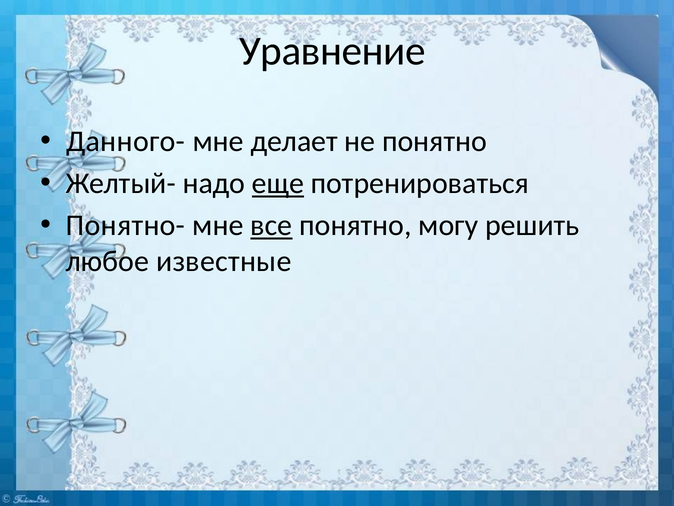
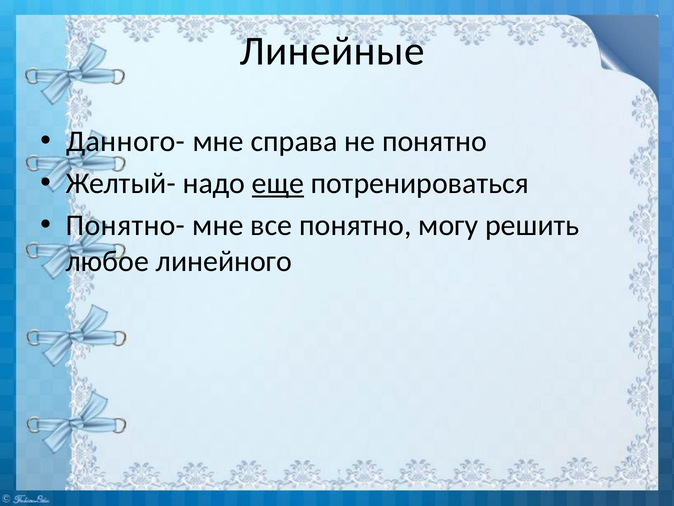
Уравнение: Уравнение -> Линейные (332, 51)
делает: делает -> справа (294, 141)
все underline: present -> none (271, 225)
известные: известные -> линейного (224, 261)
